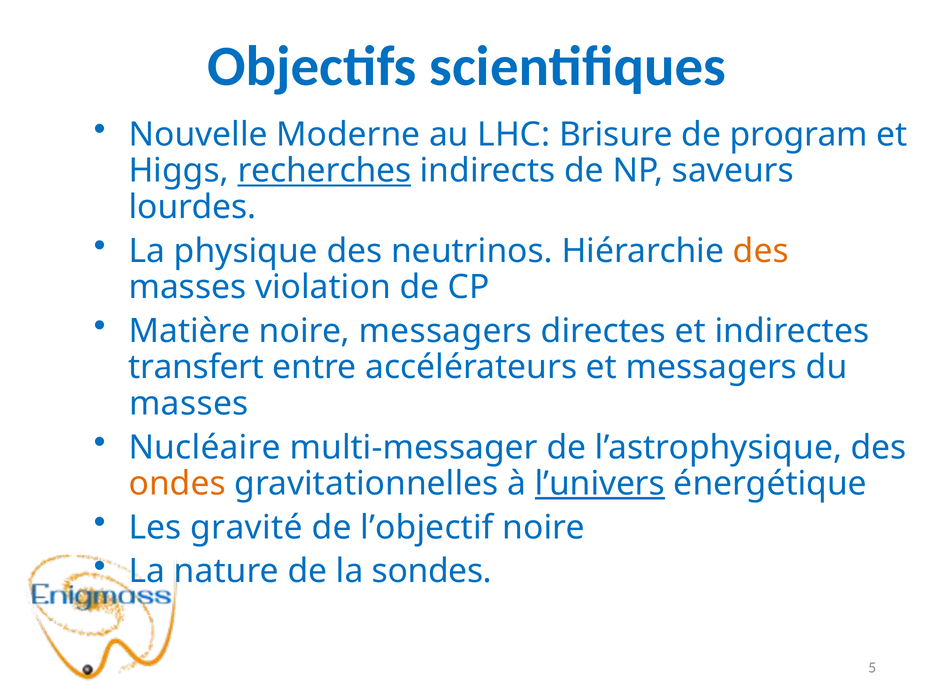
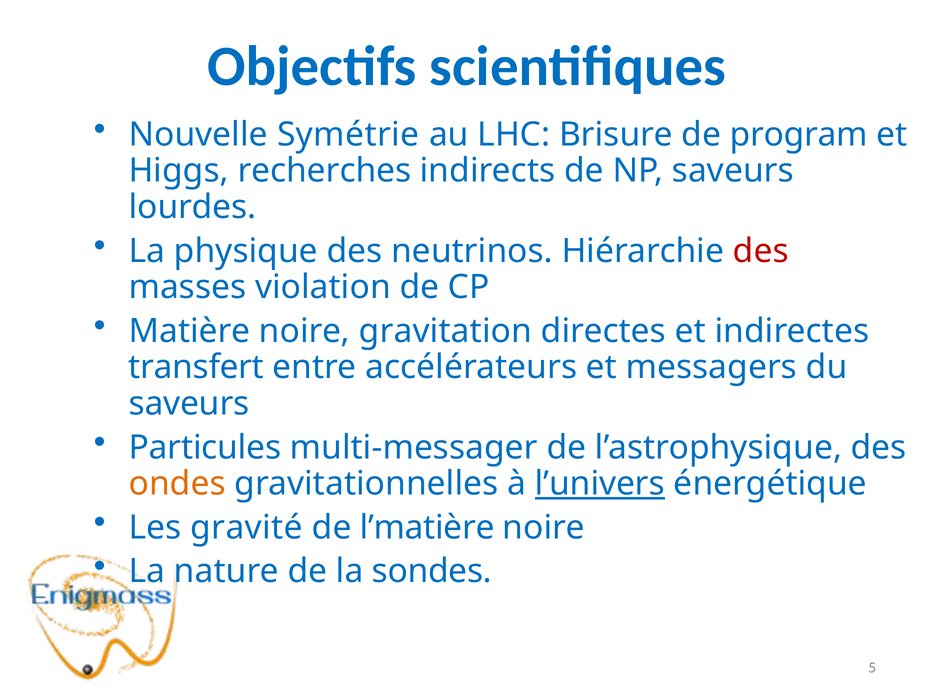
Moderne: Moderne -> Symétrie (348, 134)
recherches underline: present -> none (324, 171)
des colour: orange -> red (761, 251)
noire messagers: messagers -> gravitation (445, 331)
masses: masses -> saveurs (189, 404)
Nucléaire: Nucléaire -> Particules (205, 447)
l’objectif: l’objectif -> l’matière (427, 528)
